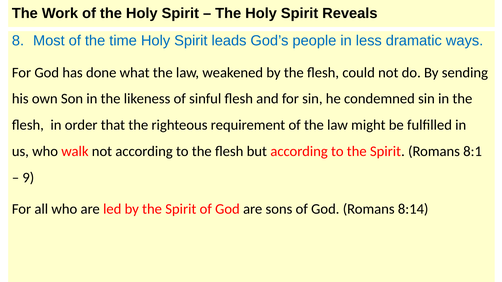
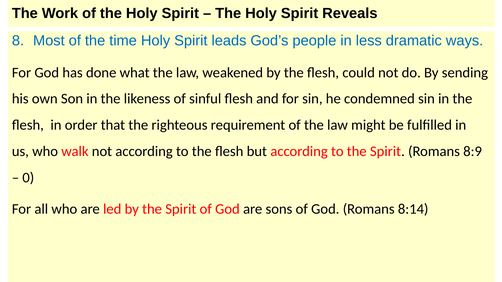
8:1: 8:1 -> 8:9 (473, 152)
9: 9 -> 0 (28, 178)
